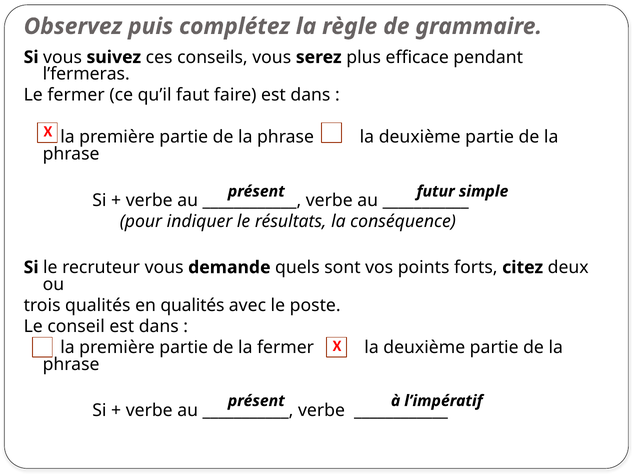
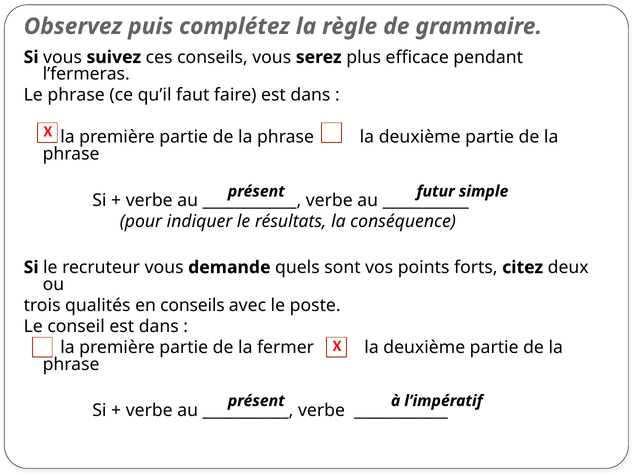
Le fermer: fermer -> phrase (76, 95)
en qualités: qualités -> conseils (192, 305)
